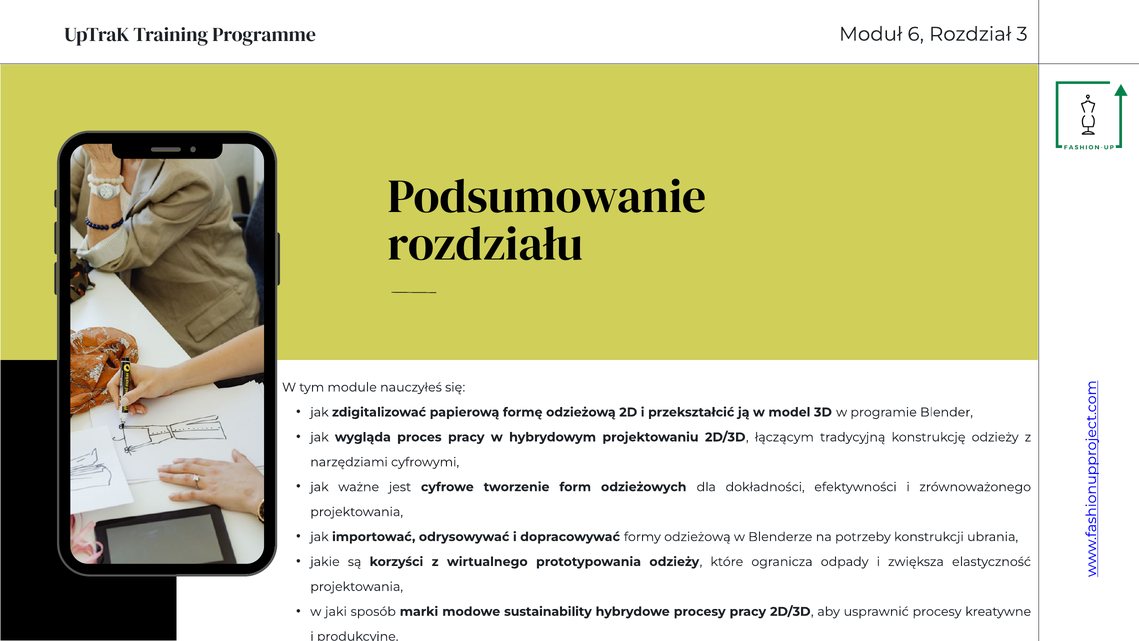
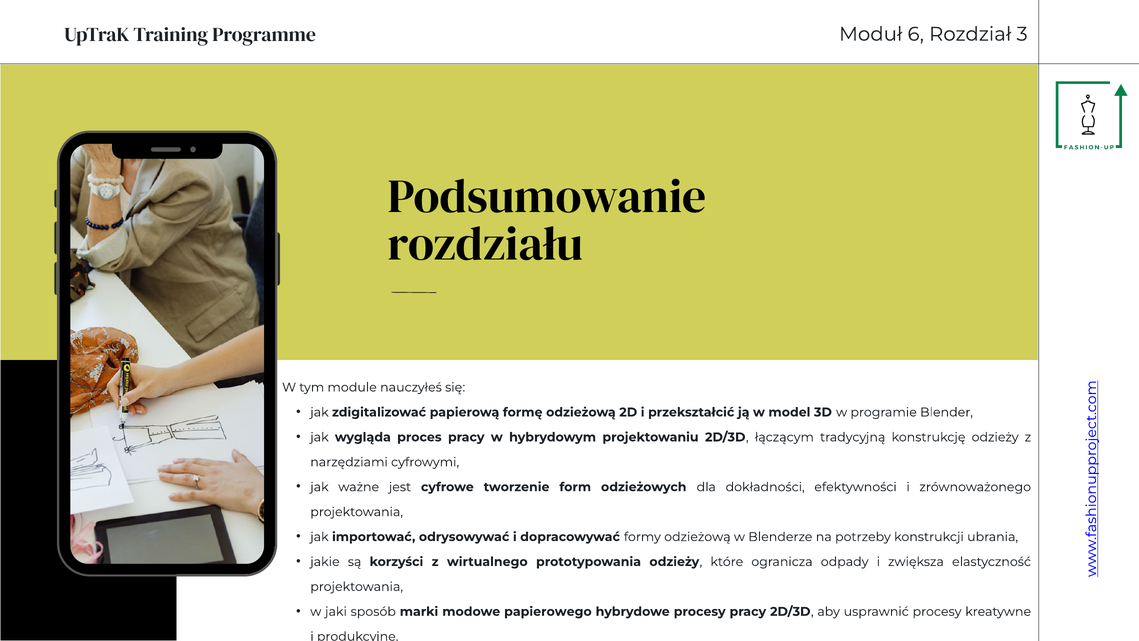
sustainability: sustainability -> papierowego (548, 611)
